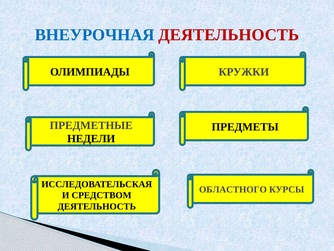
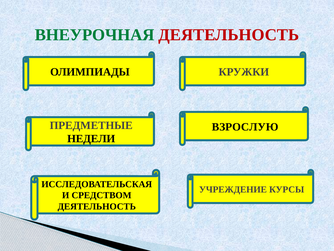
ВНЕУРОЧНАЯ colour: blue -> green (95, 35)
ПРЕДМЕТЫ: ПРЕДМЕТЫ -> ВЗРОСЛУЮ (245, 127)
ОБЛАСТНОГО: ОБЛАСТНОГО -> УЧРЕЖДЕНИЕ (233, 189)
